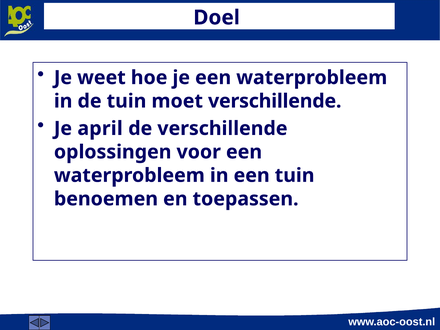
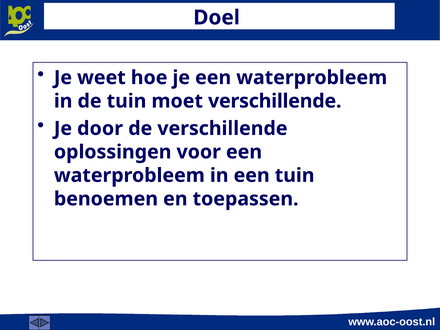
april: april -> door (100, 128)
